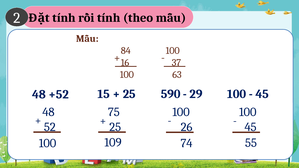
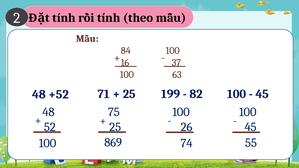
15: 15 -> 71 (104, 94)
590: 590 -> 199 (171, 94)
29: 29 -> 82 (196, 94)
109: 109 -> 869 (113, 143)
